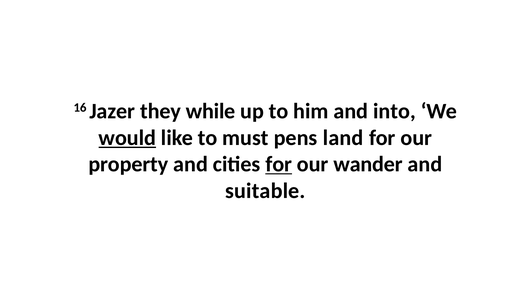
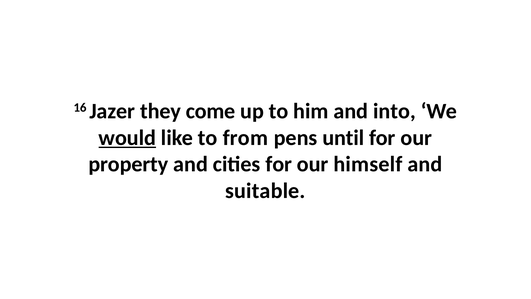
while: while -> come (211, 111)
must: must -> from (245, 138)
land: land -> until (343, 138)
for underline: present -> none (279, 164)
wander: wander -> himself (368, 164)
